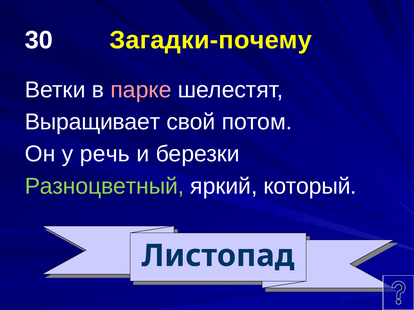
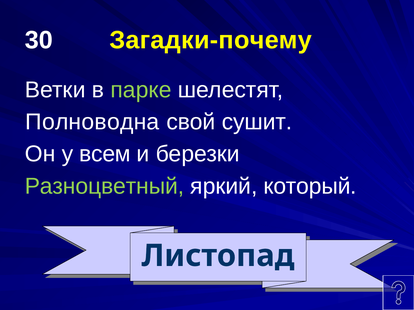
парке colour: pink -> light green (141, 90)
Выращивает: Выращивает -> Полноводна (92, 122)
потом: потом -> сушит (257, 122)
речь: речь -> всем (105, 154)
